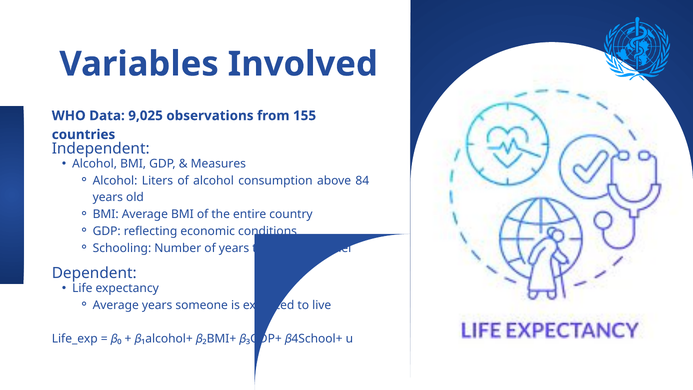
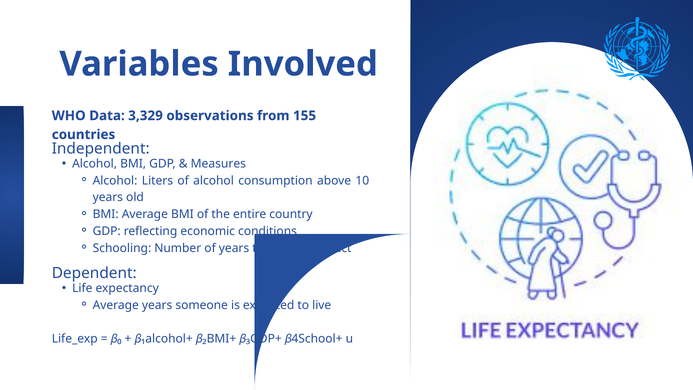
9,025: 9,025 -> 3,329 (146, 116)
84: 84 -> 10 (362, 181)
panel: panel -> effect (336, 248)
